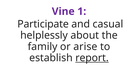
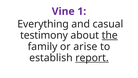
Participate: Participate -> Everything (43, 24)
helplessly: helplessly -> testimony (44, 35)
the underline: none -> present (110, 35)
